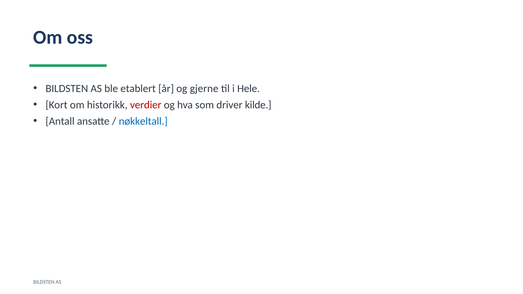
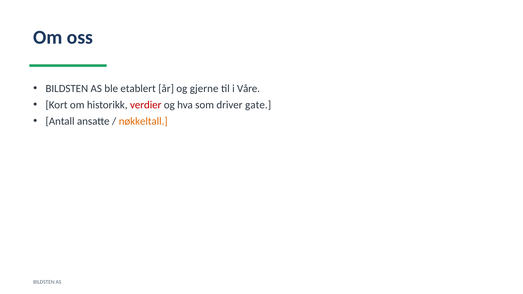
Hele: Hele -> Våre (249, 89)
kilde: kilde -> gate (258, 105)
nøkkeltall colour: blue -> orange (143, 121)
